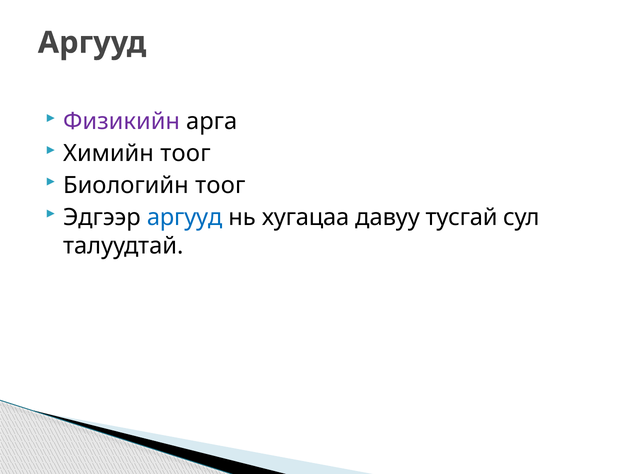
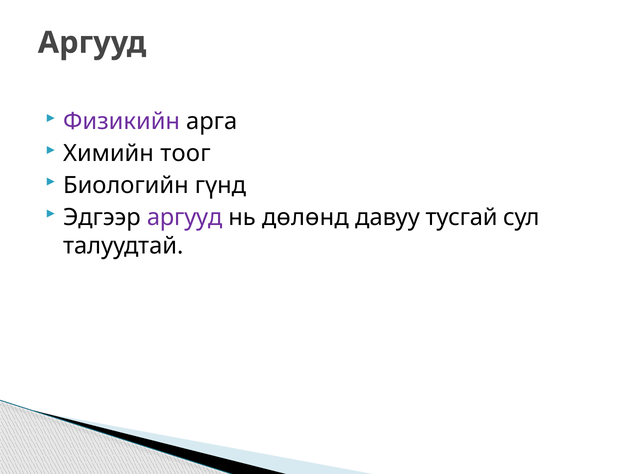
Биологийн тоог: тоог -> гүнд (220, 185)
аргууд colour: blue -> purple (185, 217)
хугацаа: хугацаа -> дөлөнд (305, 217)
